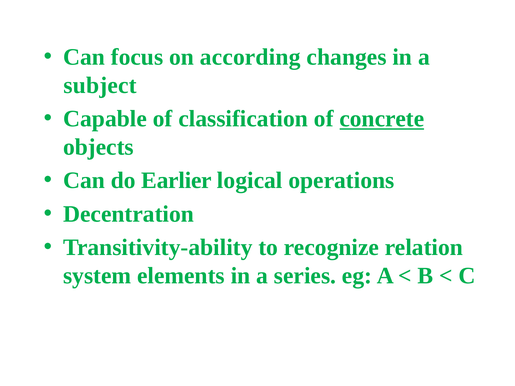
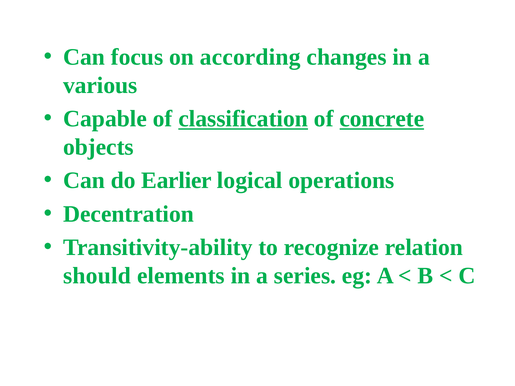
subject: subject -> various (100, 85)
classification underline: none -> present (243, 119)
system: system -> should (97, 276)
